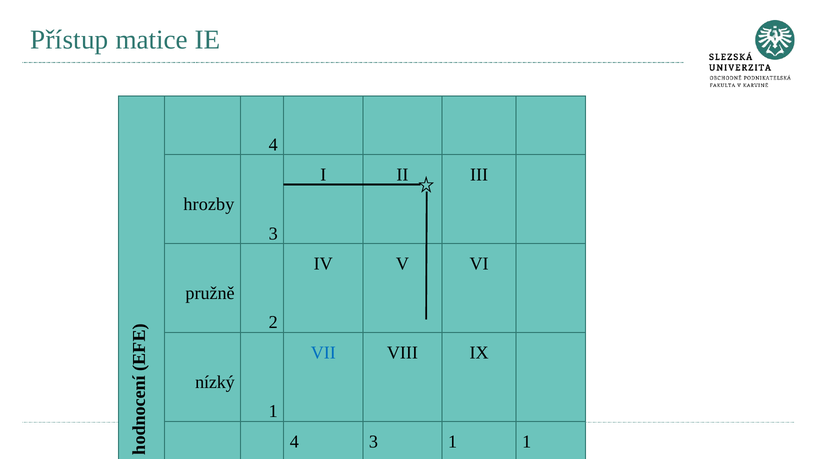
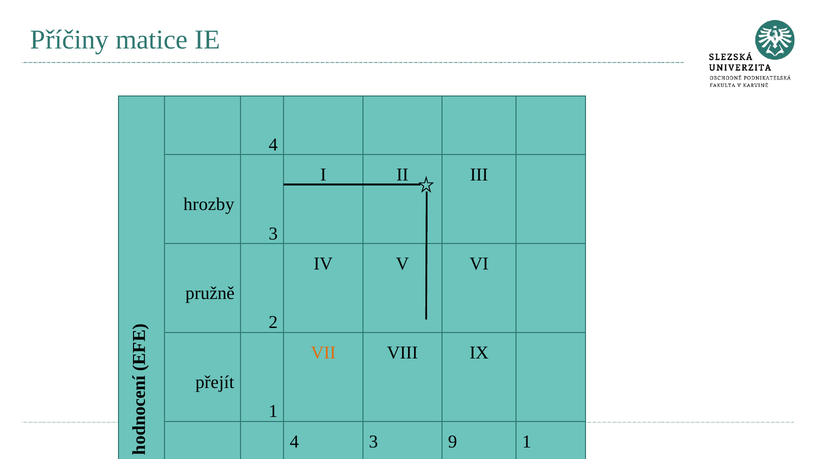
Přístup: Přístup -> Příčiny (70, 40)
VII colour: blue -> orange (323, 352)
nízký: nízký -> přejít (215, 382)
3 1: 1 -> 9 (453, 441)
